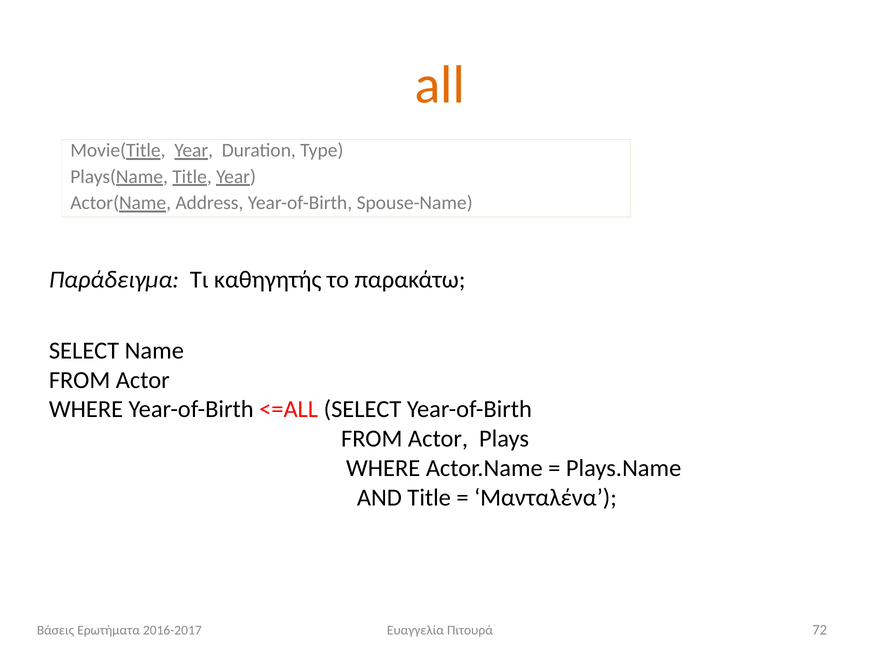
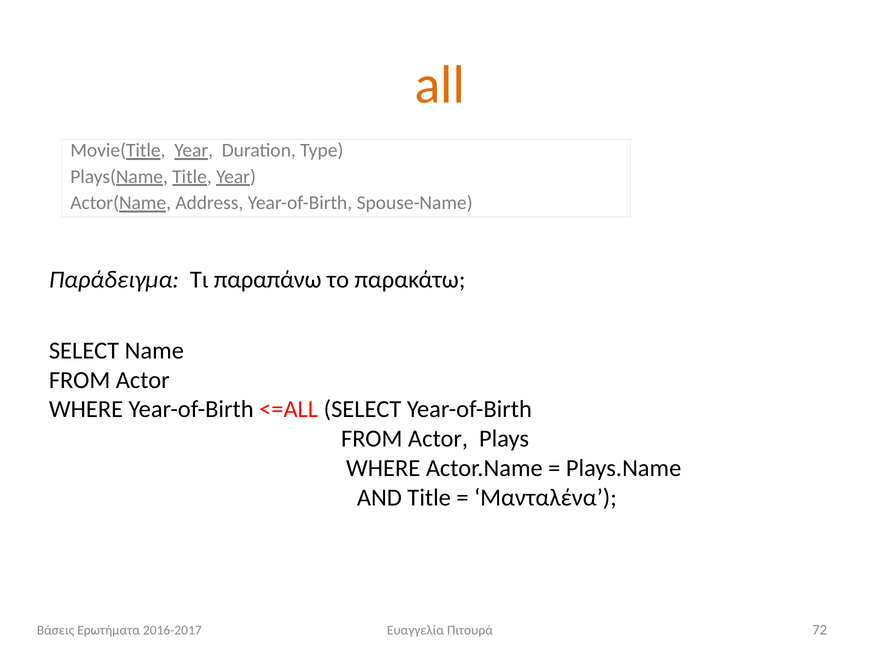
καθηγητής: καθηγητής -> παραπάνω (268, 280)
